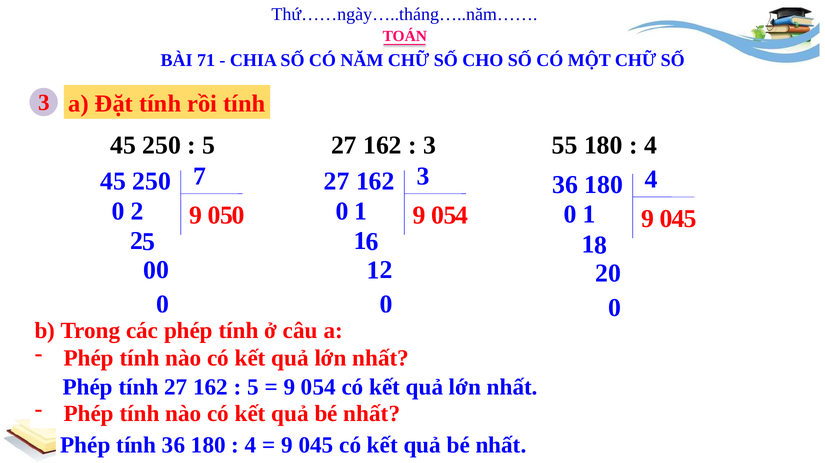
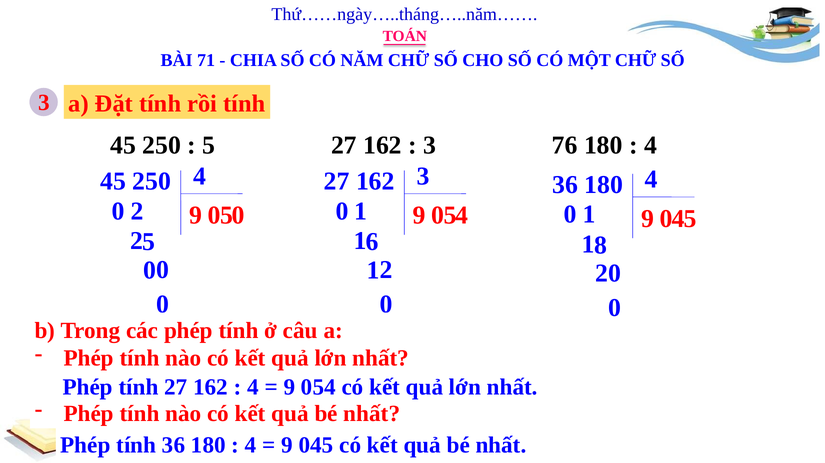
55: 55 -> 76 (565, 145)
250 7: 7 -> 4 (199, 176)
5: 5 -> 4 (253, 388)
